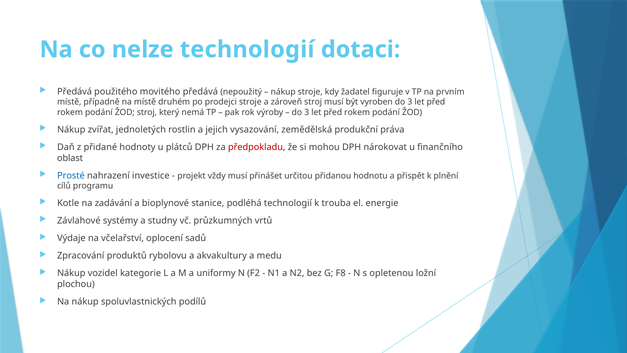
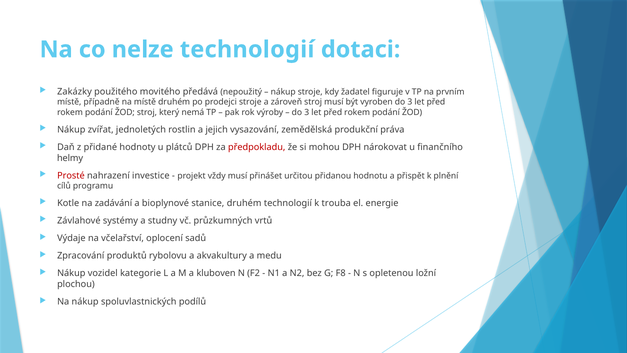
Předává: Předává -> Zakázky (74, 92)
oblast: oblast -> helmy (70, 158)
Prosté colour: blue -> red (71, 175)
stanice podléhá: podléhá -> druhém (244, 203)
uniformy: uniformy -> kluboven (216, 273)
